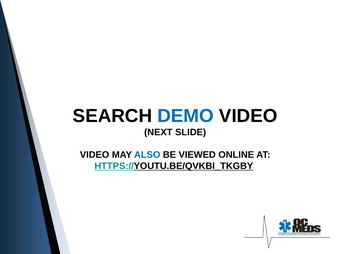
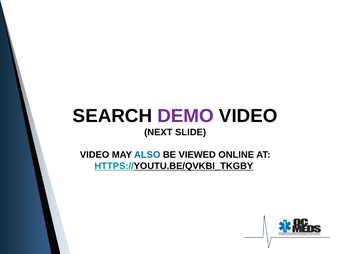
DEMO colour: blue -> purple (186, 116)
